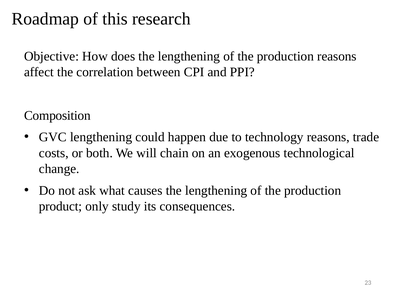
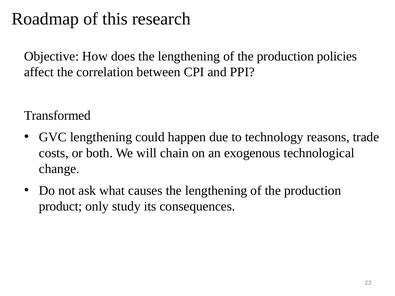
production reasons: reasons -> policies (337, 56)
Composition: Composition -> Transformed (57, 116)
